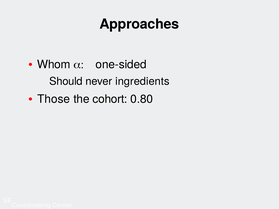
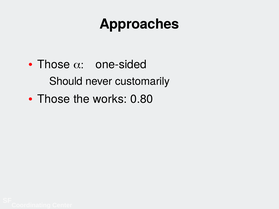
Whom: Whom -> Those (54, 65)
ingredients: ingredients -> customarily (142, 81)
cohort: cohort -> works (110, 99)
